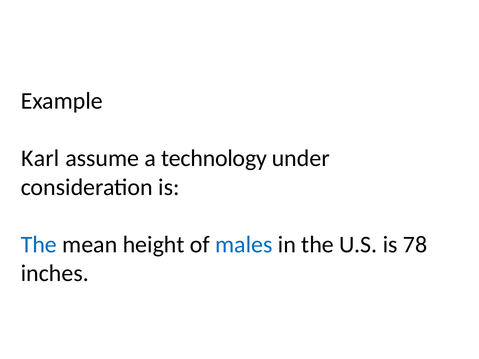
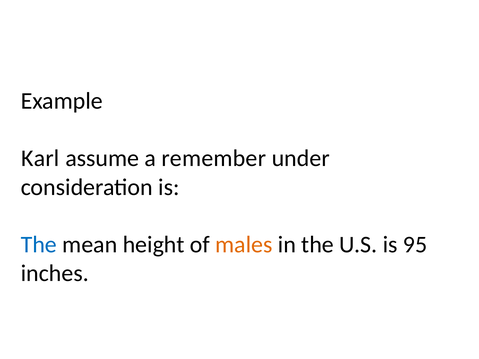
technology: technology -> remember (214, 159)
males colour: blue -> orange (244, 245)
78: 78 -> 95 (415, 245)
